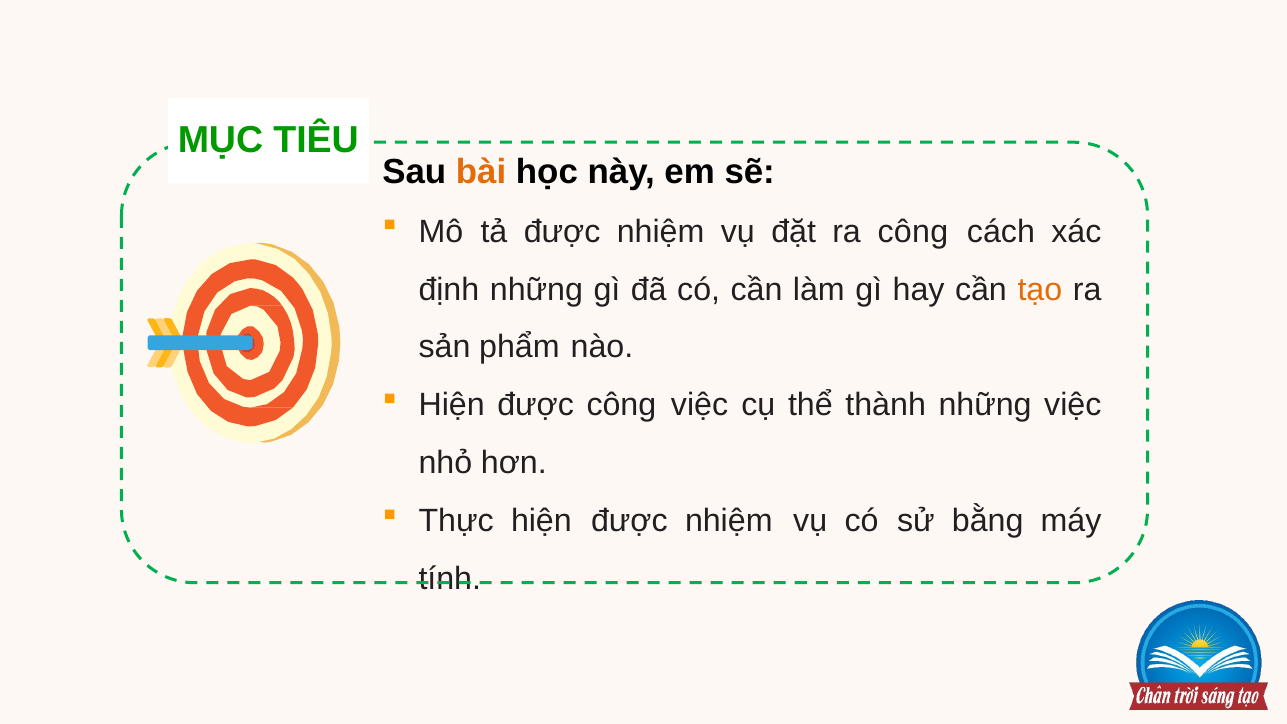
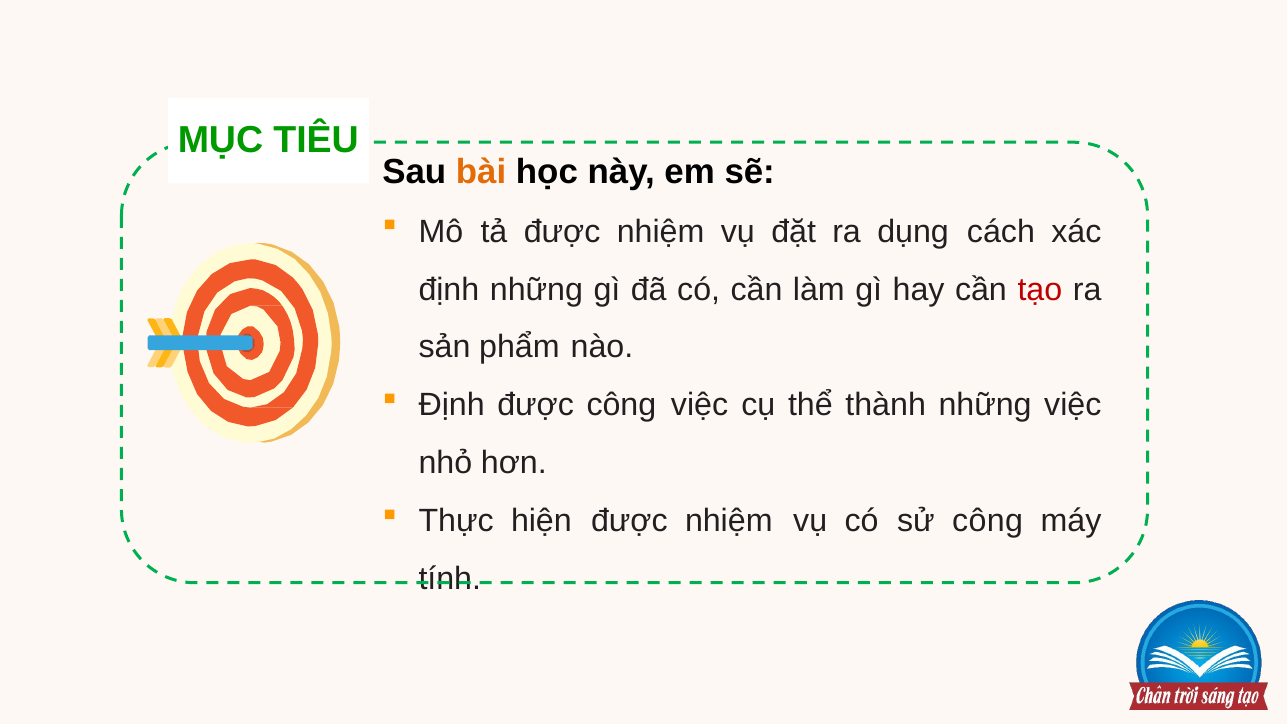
ra công: công -> dụng (913, 231)
tạo colour: orange -> red (1040, 289)
Hiện: Hiện -> Định (452, 405)
sử bằng: bằng -> công (988, 521)
